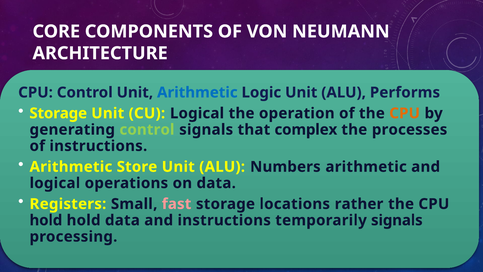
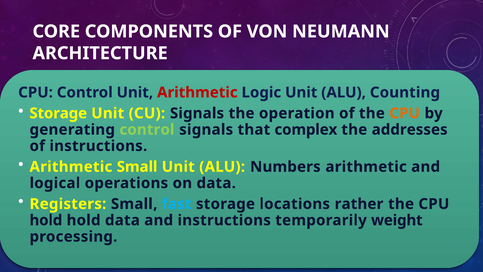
Arithmetic colour: blue -> red (197, 92)
Performs: Performs -> Counting (405, 92)
CU Logical: Logical -> Signals (197, 113)
processes: processes -> addresses (410, 129)
Arithmetic Store: Store -> Small (137, 167)
fast colour: pink -> light blue (177, 204)
temporarily signals: signals -> weight (397, 220)
